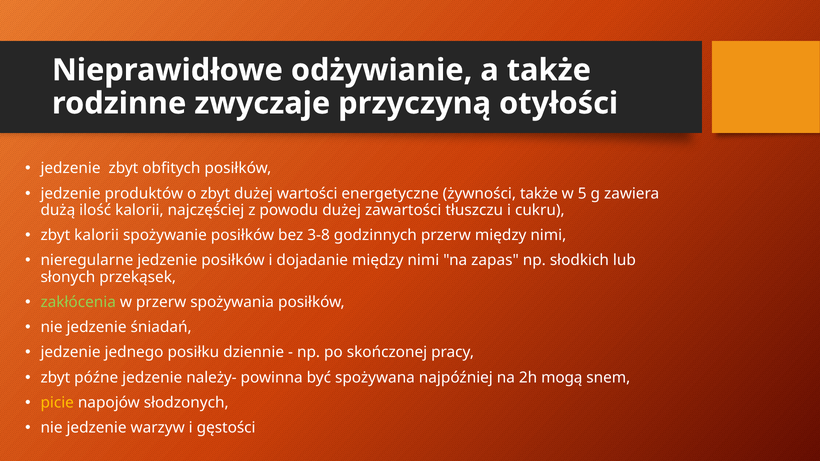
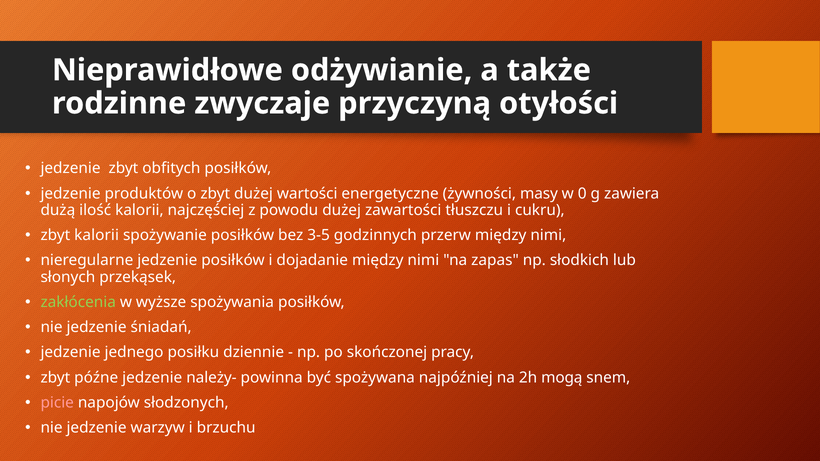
żywności także: także -> masy (539, 194)
5: 5 -> 0 (582, 194)
3-8: 3-8 -> 3-5 (319, 235)
w przerw: przerw -> wyższe (161, 302)
picie colour: yellow -> pink (57, 403)
gęstości: gęstości -> brzuchu (226, 428)
